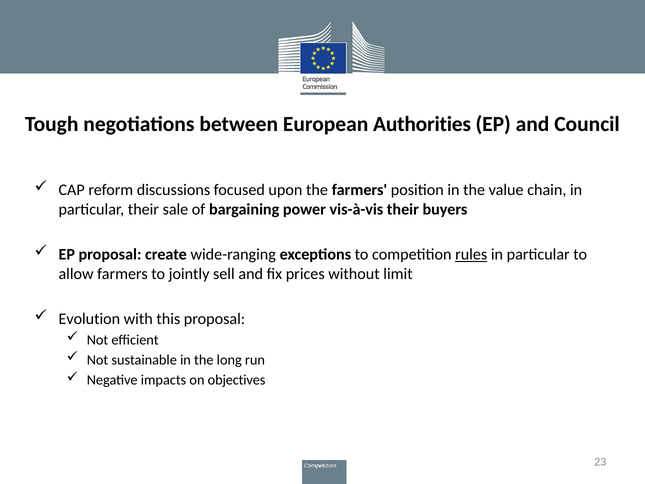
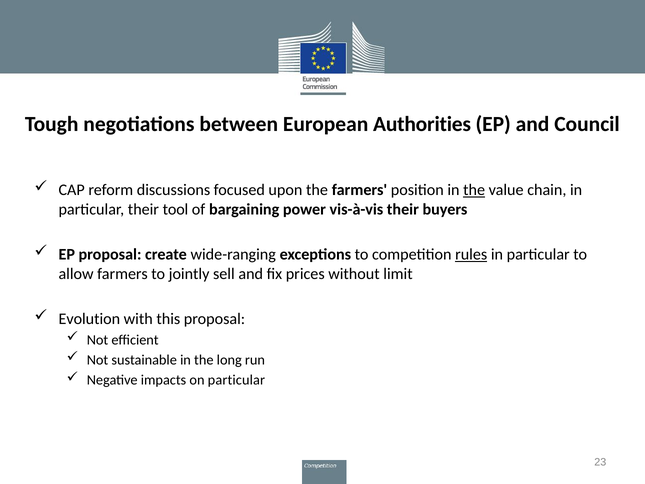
the underline: none -> present (474, 190)
sale: sale -> tool (175, 209)
on objectives: objectives -> particular (236, 380)
